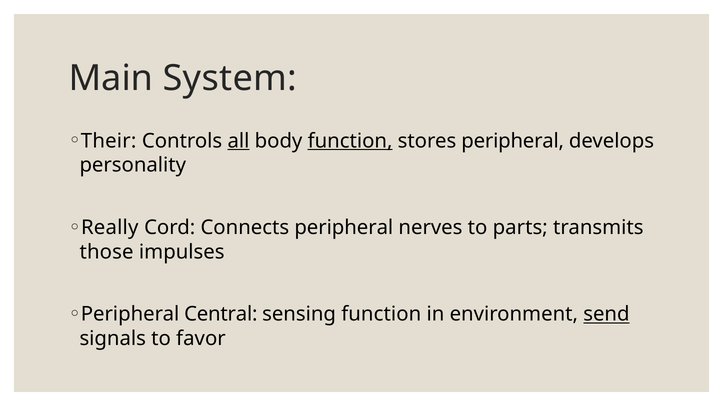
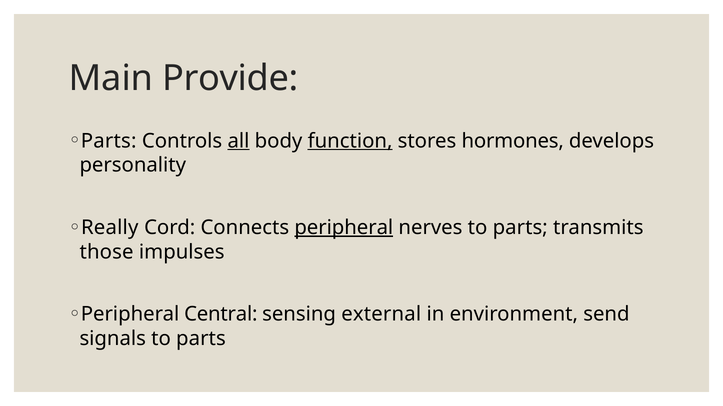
System: System -> Provide (230, 79)
Their: Their -> Parts (109, 141)
stores peripheral: peripheral -> hormones (513, 141)
peripheral underline: none -> present (344, 228)
sensing function: function -> external (381, 315)
send underline: present -> none (606, 315)
signals to favor: favor -> parts (201, 339)
